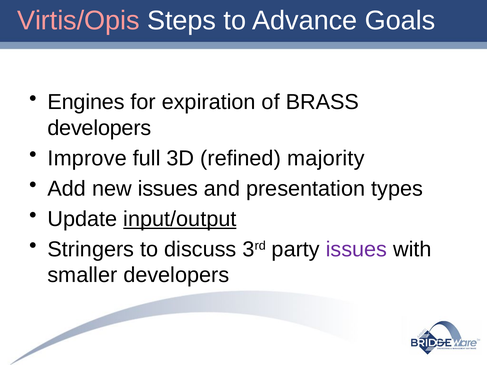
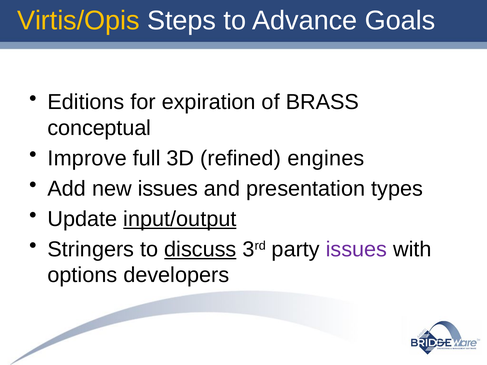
Virtis/Opis colour: pink -> yellow (78, 21)
Engines: Engines -> Editions (86, 102)
developers: developers -> conceptual (99, 128)
majority: majority -> engines (326, 158)
discuss underline: none -> present (200, 249)
smaller: smaller -> options (82, 275)
